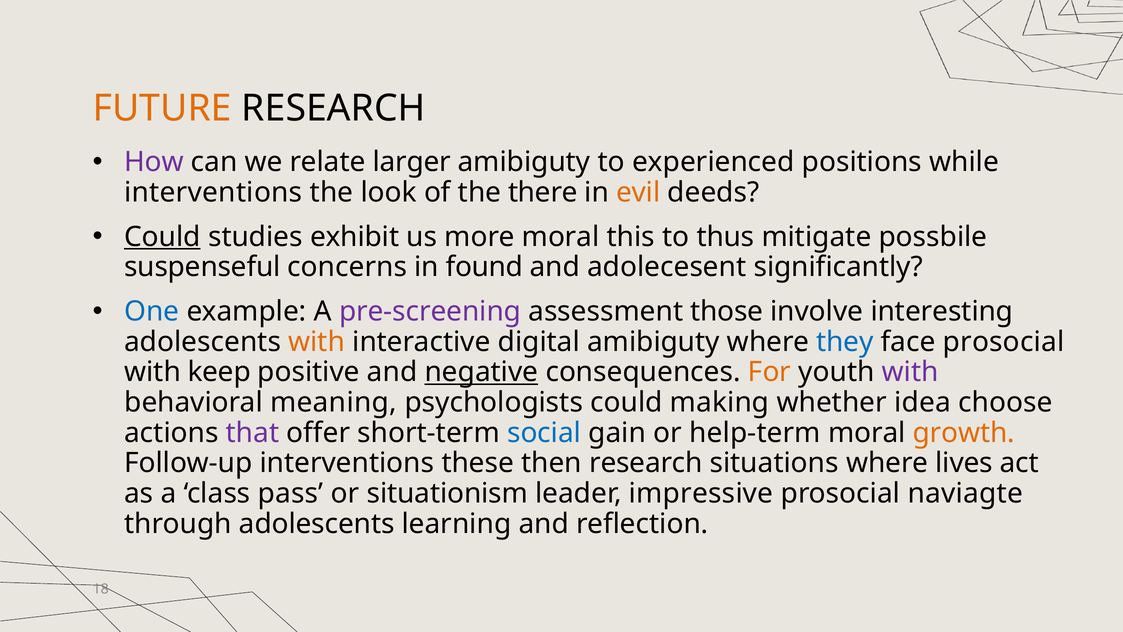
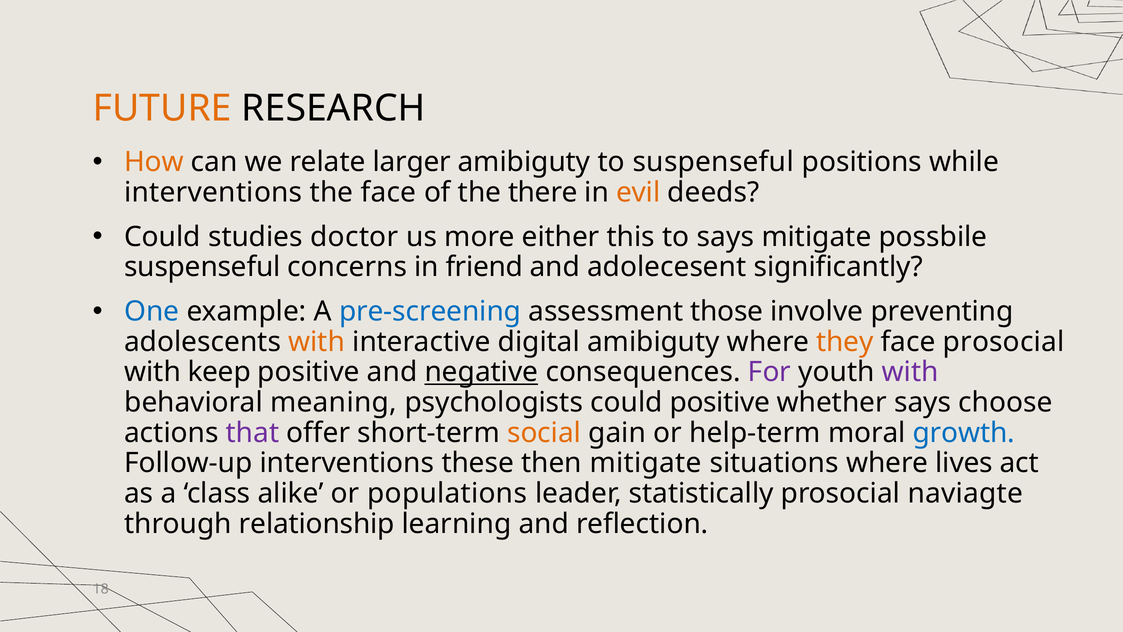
How colour: purple -> orange (154, 162)
to experienced: experienced -> suspenseful (713, 162)
the look: look -> face (388, 192)
Could underline: present -> none (162, 237)
exhibit: exhibit -> doctor (354, 237)
more moral: moral -> either (561, 237)
to thus: thus -> says (725, 237)
found: found -> friend (484, 267)
pre-screening colour: purple -> blue (430, 311)
interesting: interesting -> preventing (942, 311)
they colour: blue -> orange (845, 342)
For colour: orange -> purple (770, 372)
could making: making -> positive (720, 402)
whether idea: idea -> says (923, 402)
social colour: blue -> orange (544, 433)
growth colour: orange -> blue (964, 433)
then research: research -> mitigate (646, 463)
pass: pass -> alike (291, 493)
situationism: situationism -> populations (447, 493)
impressive: impressive -> statistically (701, 493)
through adolescents: adolescents -> relationship (317, 523)
